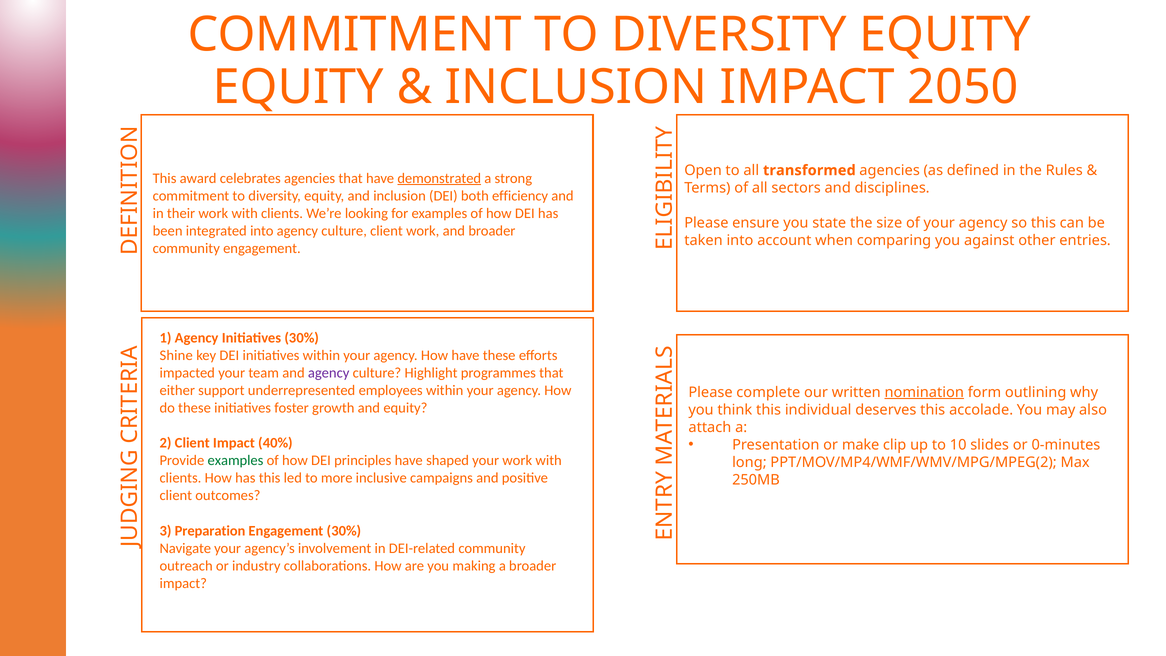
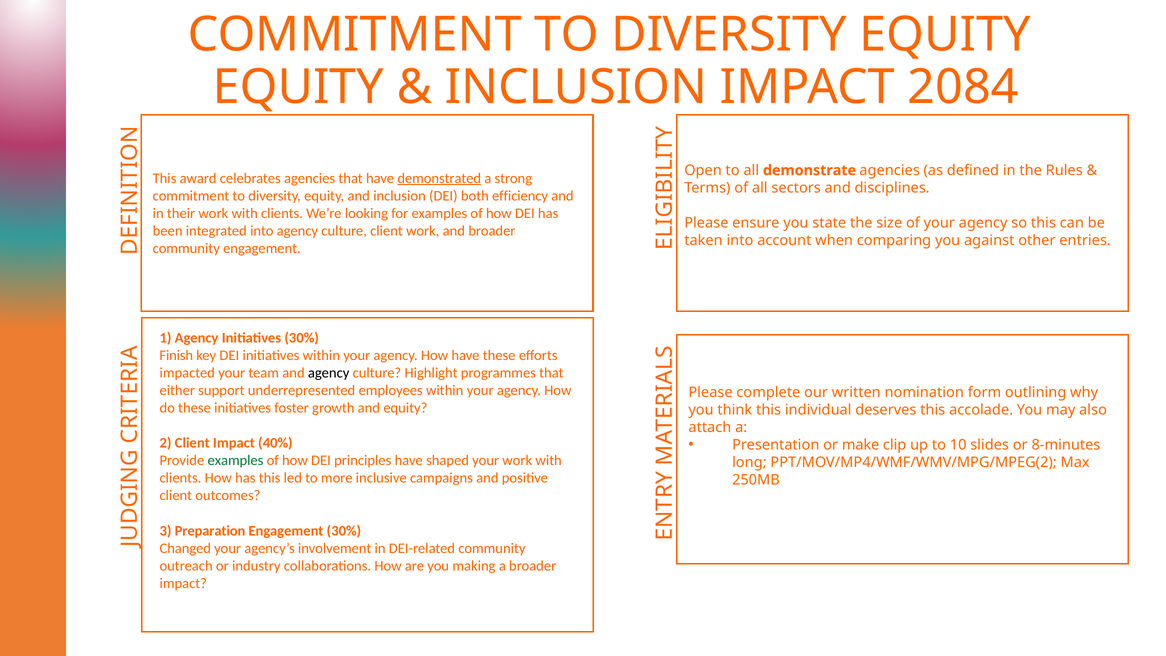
2050: 2050 -> 2084 (963, 87)
transformed: transformed -> demonstrate (810, 170)
Shine: Shine -> Finish (176, 355)
agency colour: purple -> black (329, 373)
nomination underline: present -> none (924, 392)
0-minutes: 0-minutes -> 8-minutes (1066, 445)
Navigate: Navigate -> Changed (185, 548)
